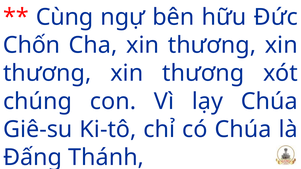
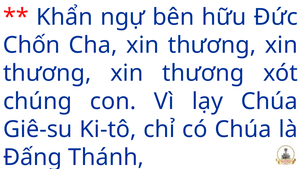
Cùng: Cùng -> Khẩn (64, 17)
